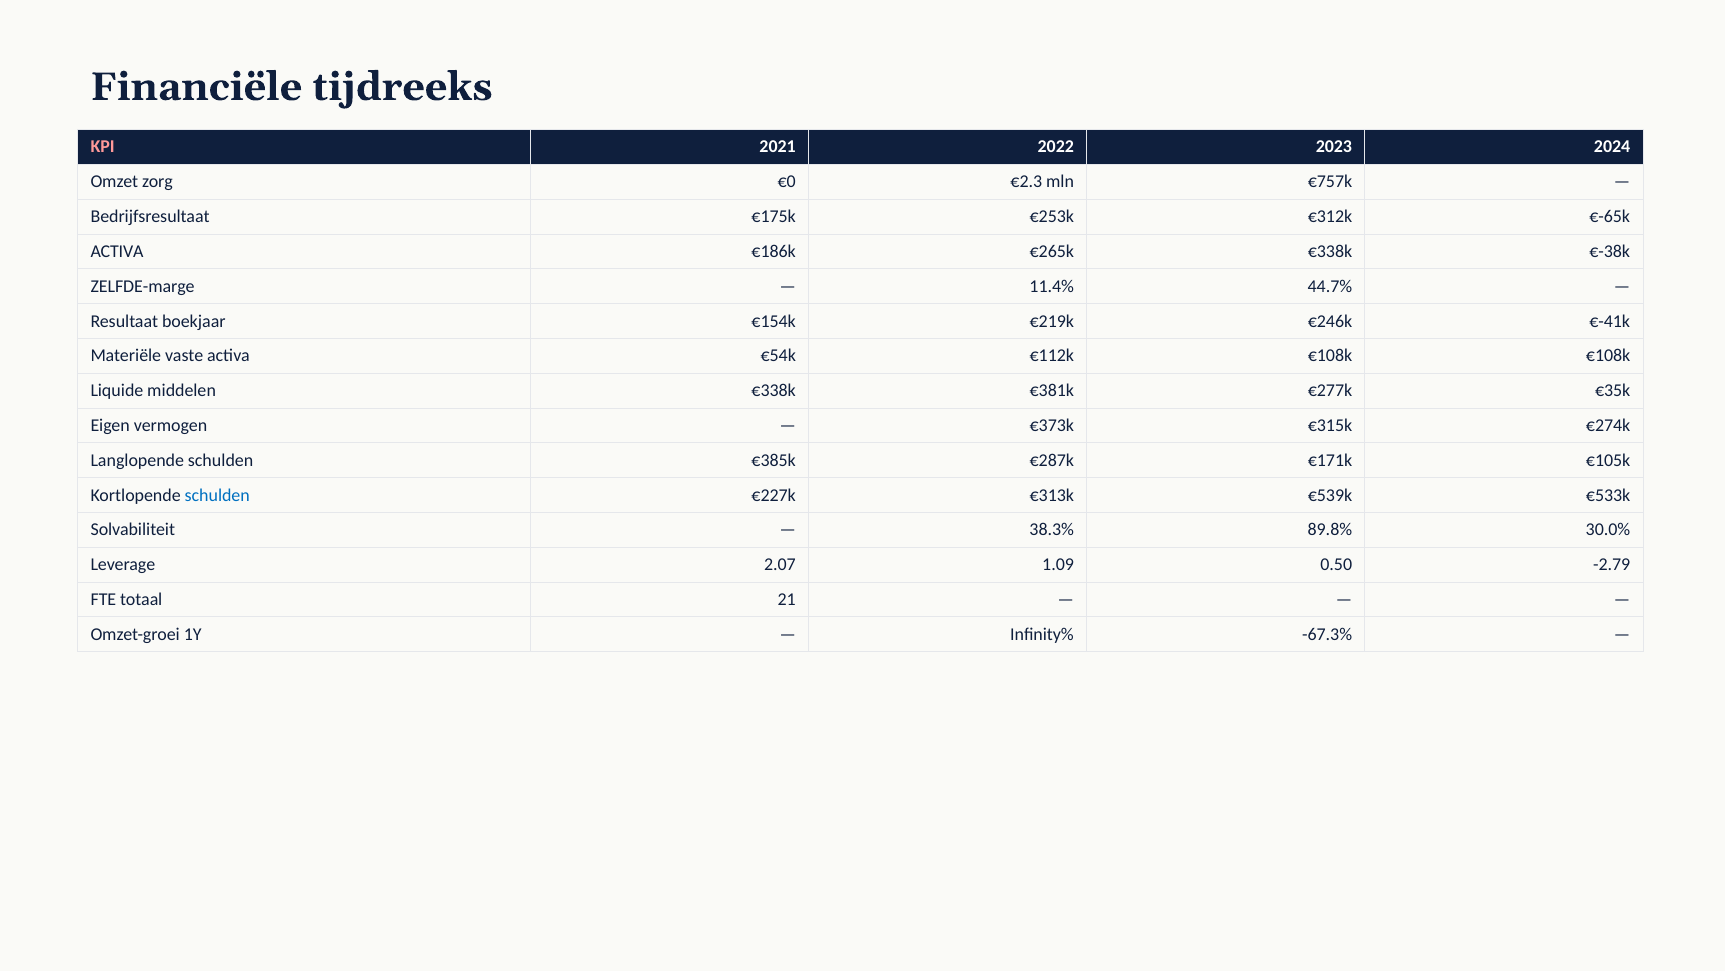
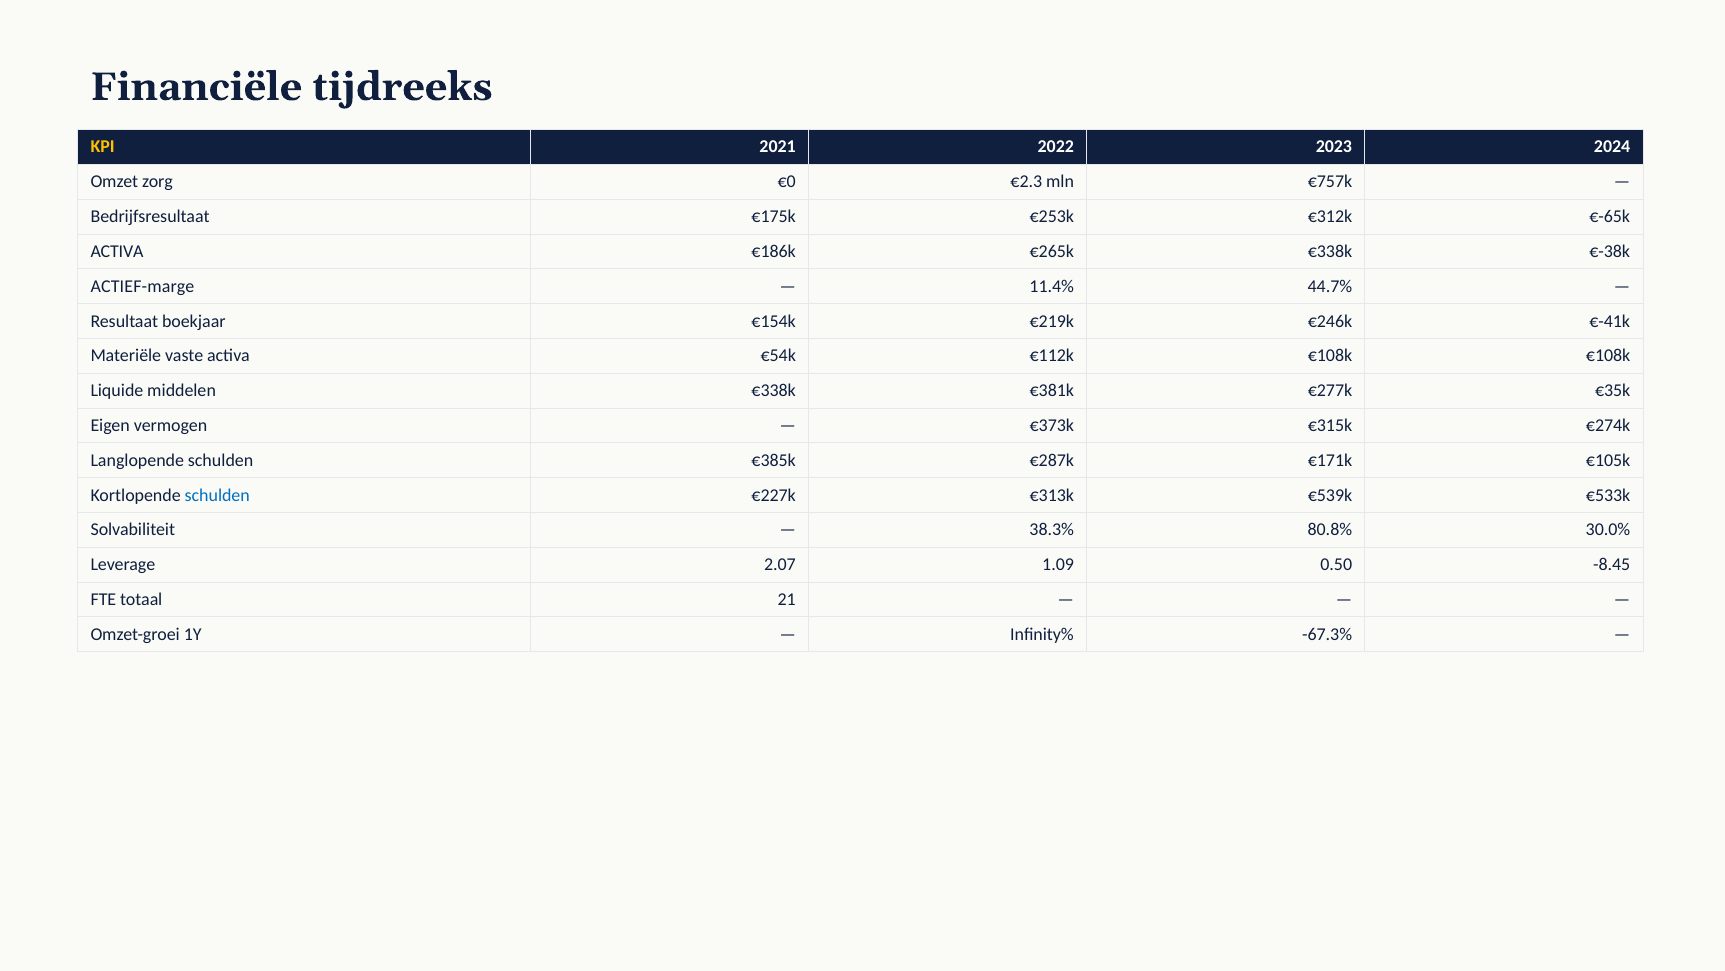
KPI colour: pink -> yellow (103, 147)
ZELFDE-marge: ZELFDE-marge -> ACTIEF-marge (142, 286)
89.8%: 89.8% -> 80.8% (1330, 530)
-2.79: -2.79 -> -8.45 (1612, 564)
